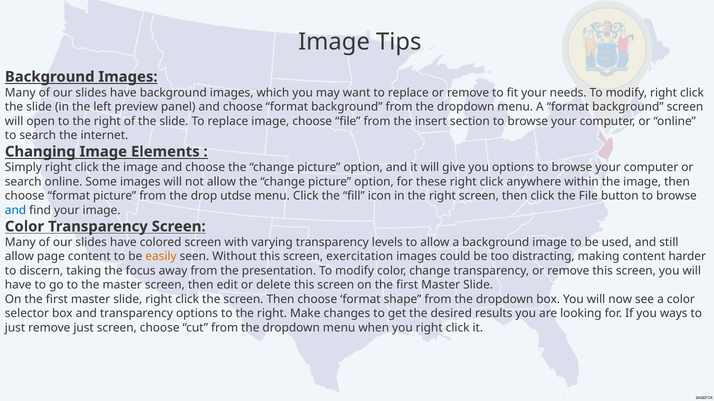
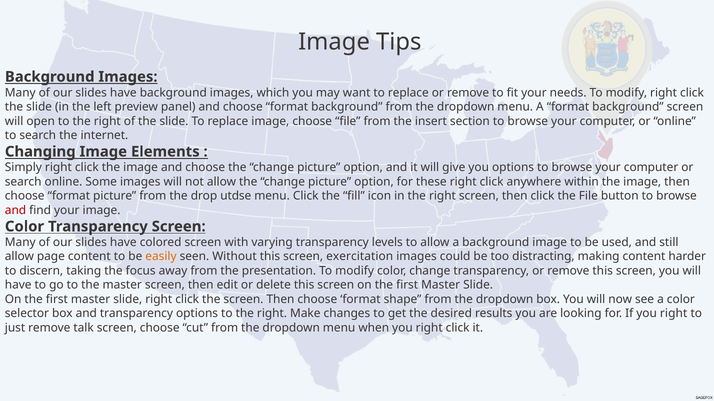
and colour: blue -> red (15, 211)
If you ways: ways -> right (674, 314)
remove just: just -> talk (84, 328)
